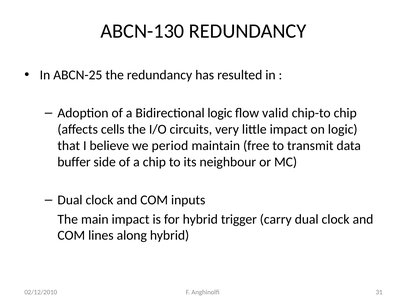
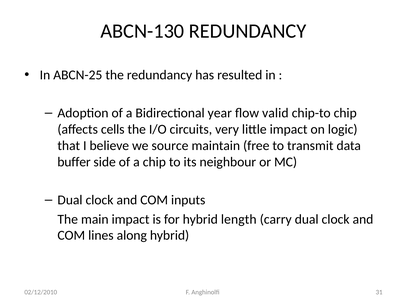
Bidirectional logic: logic -> year (220, 113)
period: period -> source (170, 145)
trigger: trigger -> length (239, 219)
